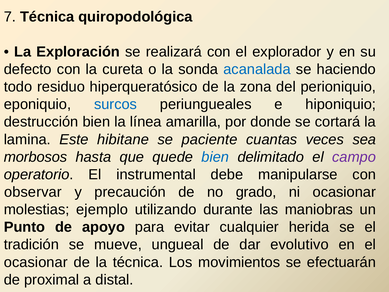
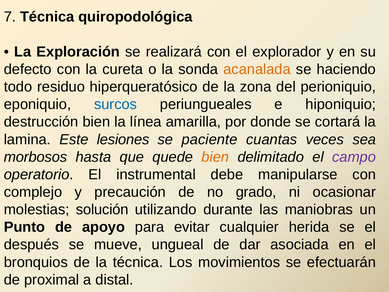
acanalada colour: blue -> orange (257, 69)
hibitane: hibitane -> lesiones (123, 139)
bien colour: blue -> orange (215, 157)
observar: observar -> complejo (33, 192)
ejemplo: ejemplo -> solución (102, 209)
tradición: tradición -> después (31, 244)
evolutivo: evolutivo -> asociada (300, 244)
ocasionar: ocasionar -> bronquios (36, 262)
